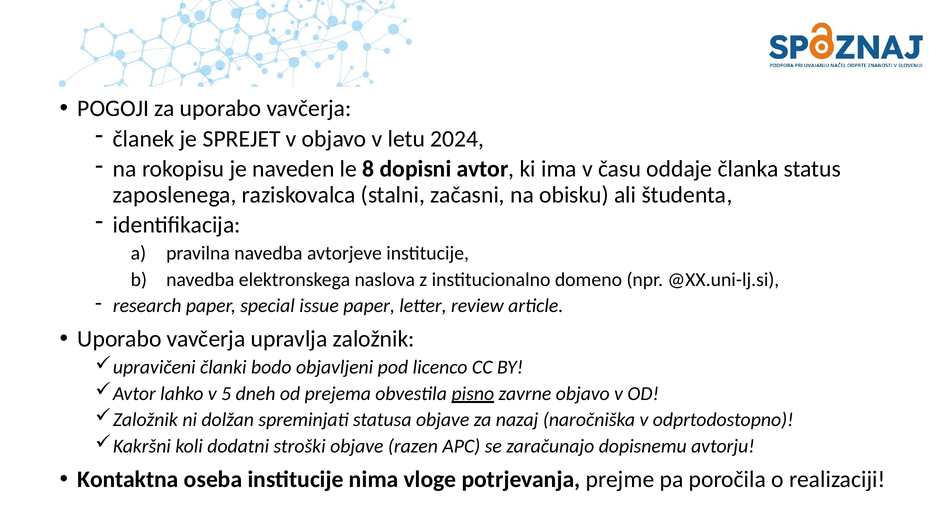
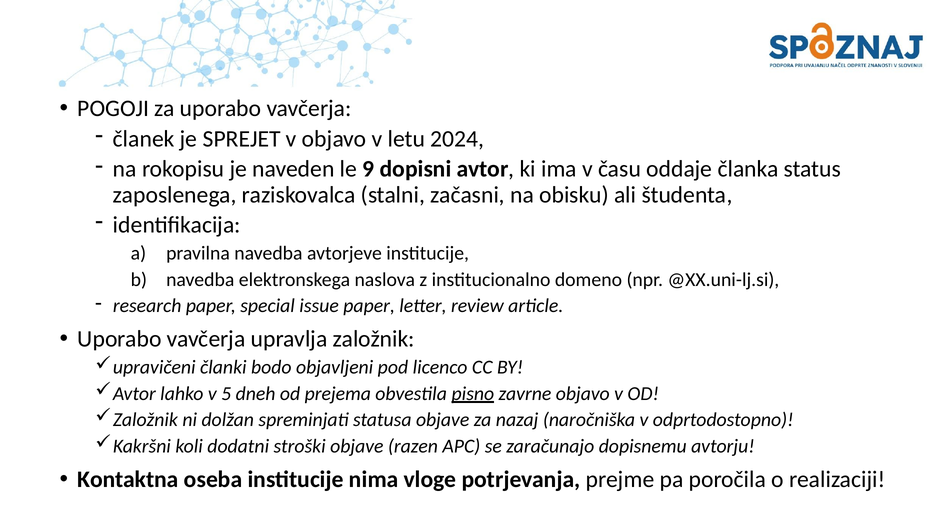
8: 8 -> 9 (368, 169)
